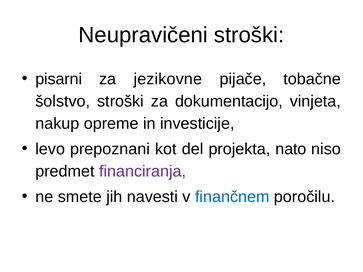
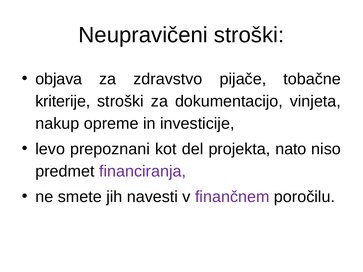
pisarni: pisarni -> objava (59, 79)
jezikovne: jezikovne -> zdravstvo (168, 79)
šolstvo: šolstvo -> kriterije (63, 101)
finančnem colour: blue -> purple (232, 197)
